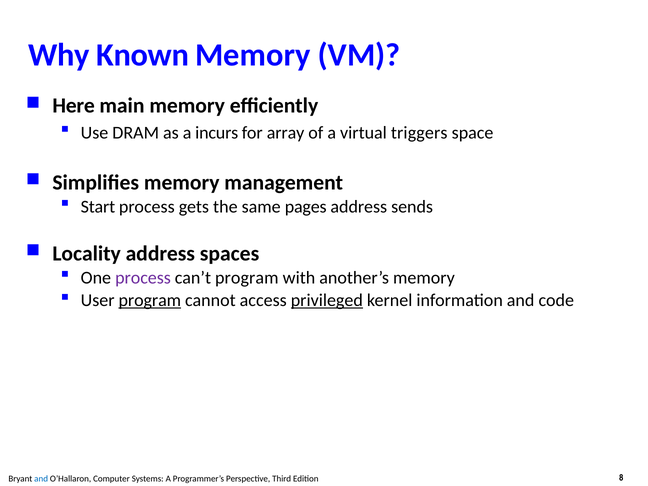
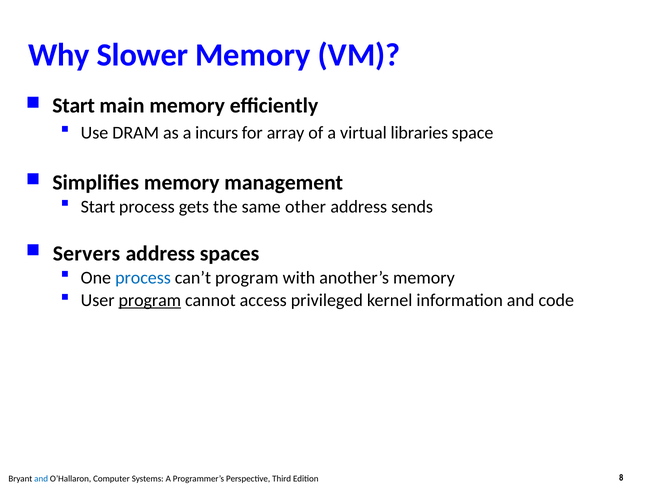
Known: Known -> Slower (143, 55)
Here: Here -> Start (74, 106)
triggers: triggers -> libraries (419, 133)
pages: pages -> other (306, 207)
Locality: Locality -> Servers (86, 253)
process colour: purple -> blue (143, 278)
privileged underline: present -> none (327, 300)
